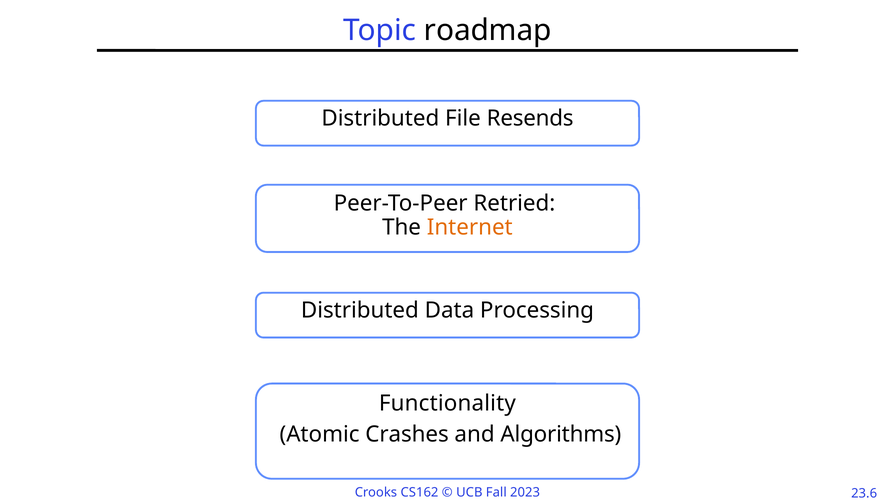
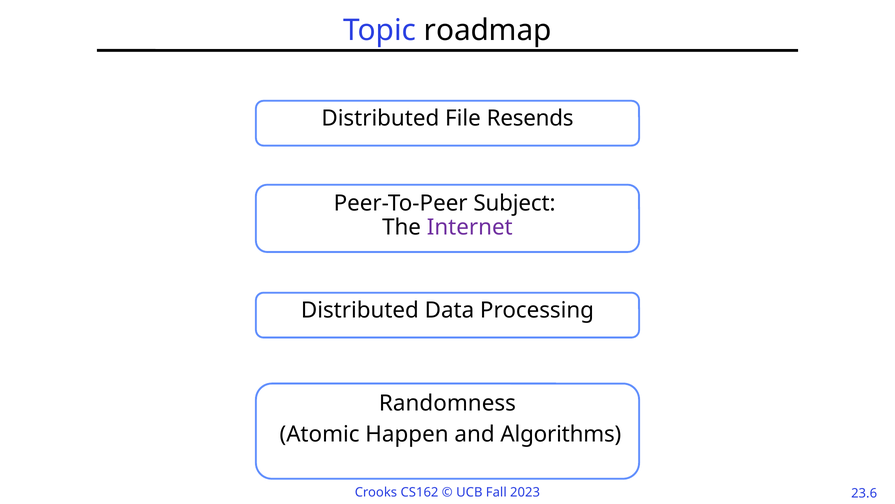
Retried: Retried -> Subject (514, 203)
Internet colour: orange -> purple (470, 227)
Functionality: Functionality -> Randomness (447, 403)
Crashes: Crashes -> Happen (407, 434)
